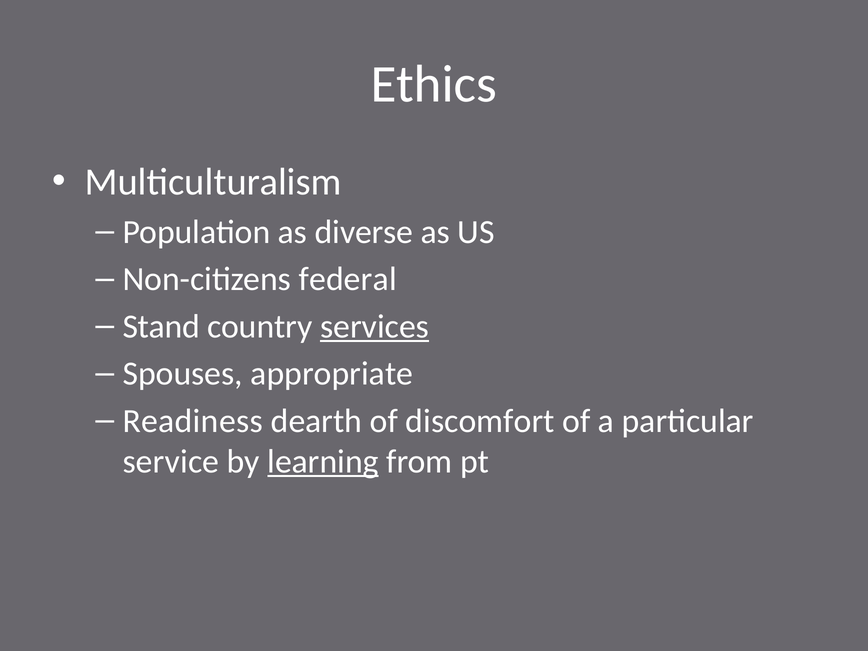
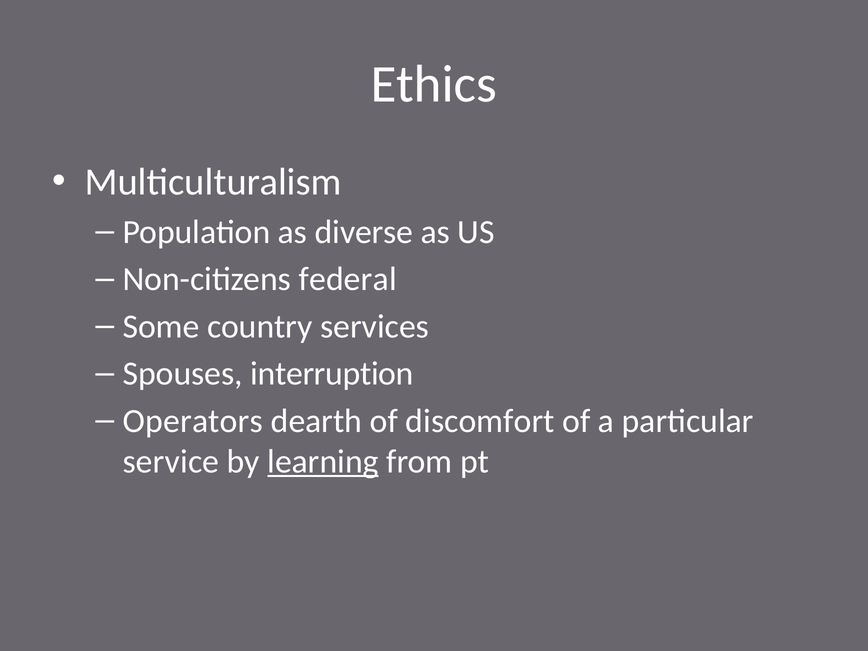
Stand: Stand -> Some (161, 327)
services underline: present -> none (375, 327)
appropriate: appropriate -> interruption (332, 374)
Readiness: Readiness -> Operators (193, 421)
